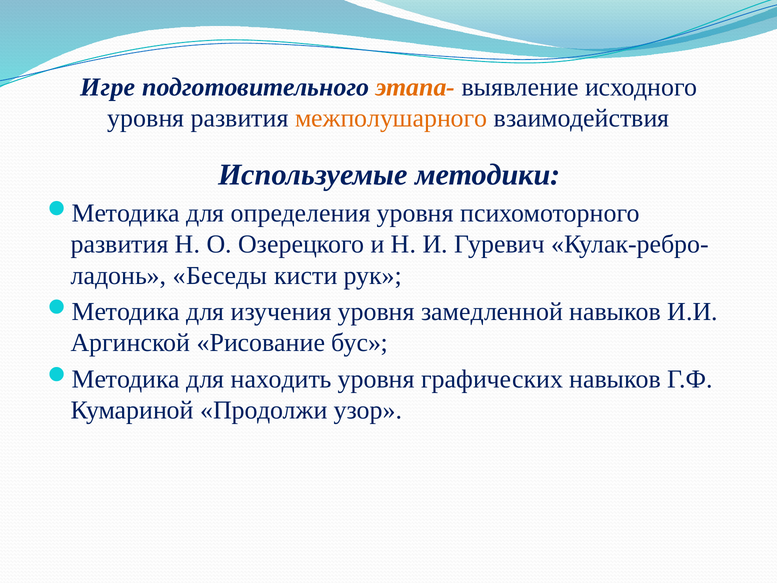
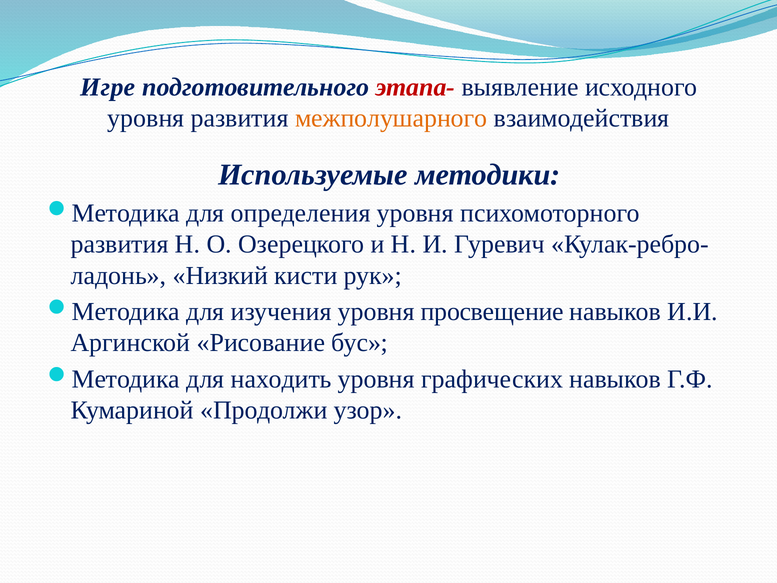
этапа- colour: orange -> red (415, 87)
Беседы: Беседы -> Низкий (220, 275)
замедленной: замедленной -> просвещение (492, 312)
